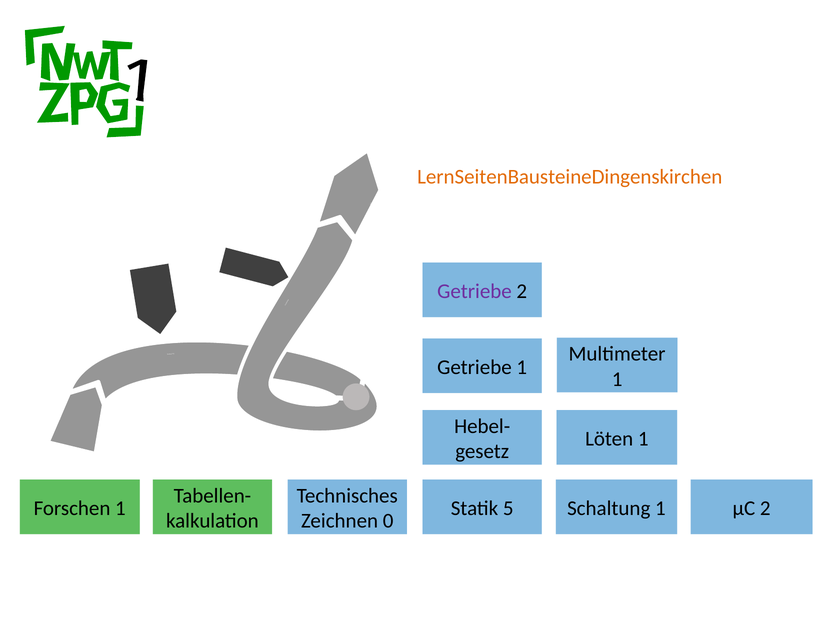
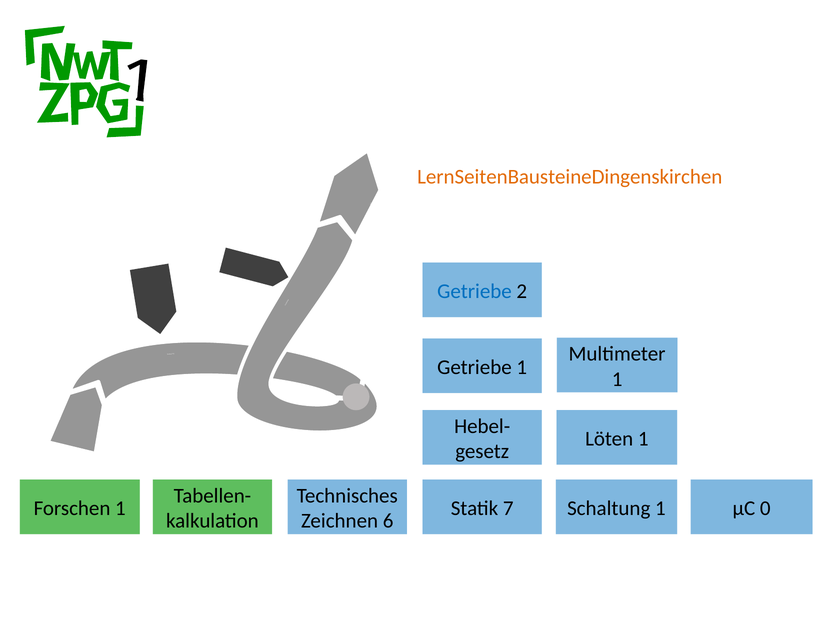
Getriebe colour: purple -> blue (474, 291)
5: 5 -> 7 (508, 508)
µC 2: 2 -> 0 (765, 508)
0: 0 -> 6 (388, 520)
